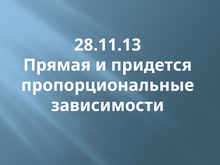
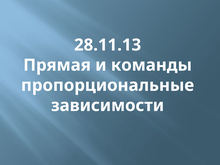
придется: придется -> команды (151, 65)
